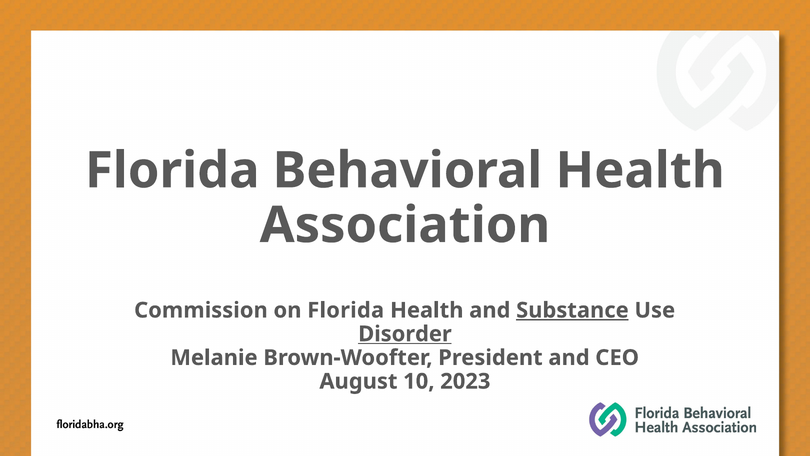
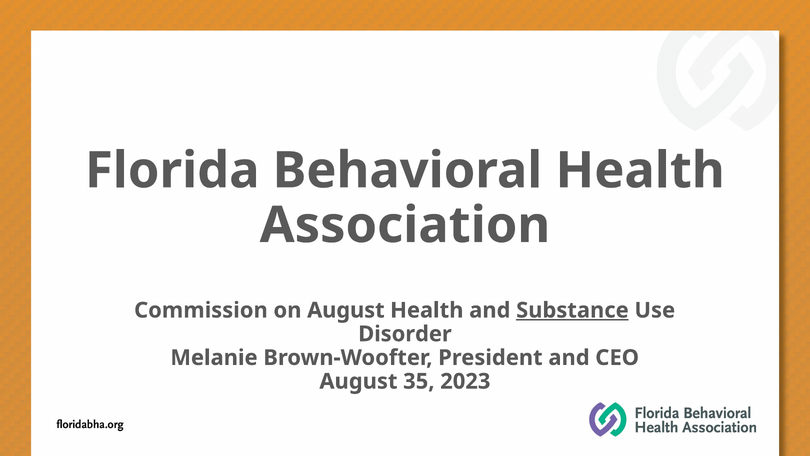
on Florida: Florida -> August (346, 310)
Disorder underline: present -> none (405, 334)
10: 10 -> 35 (419, 381)
